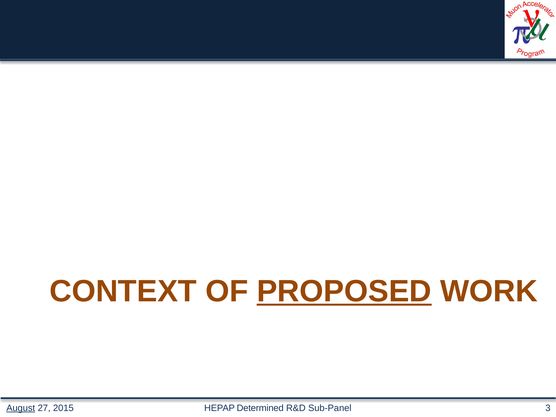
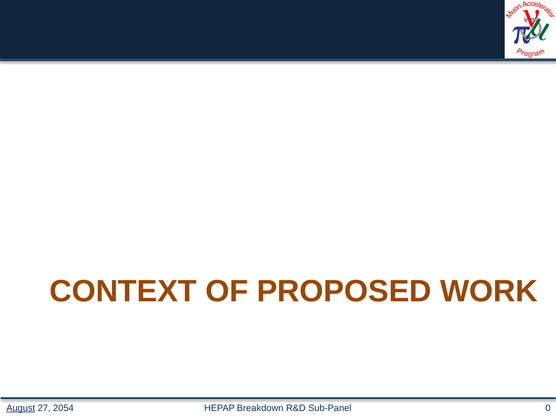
PROPOSED underline: present -> none (344, 291)
2015: 2015 -> 2054 (63, 408)
Determined: Determined -> Breakdown (260, 408)
3: 3 -> 0 (548, 408)
